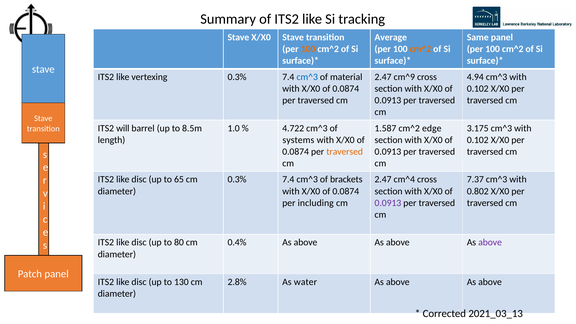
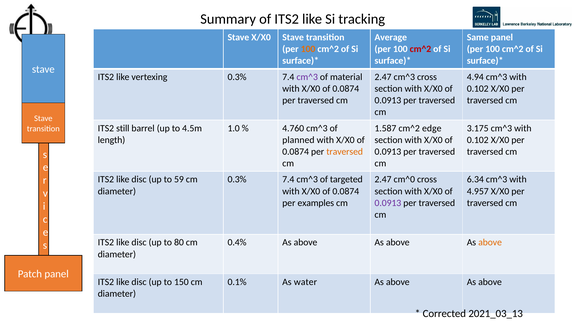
cm^2 colour: orange -> red (420, 49)
cm^3 colour: blue -> purple (307, 77)
2.47 cm^9: cm^9 -> cm^3 (404, 77)
will: will -> still (123, 128)
8.5m: 8.5m -> 4.5m (192, 128)
4.722: 4.722 -> 4.760 (293, 128)
systems: systems -> planned (298, 140)
65: 65 -> 59 (179, 179)
brackets: brackets -> targeted (346, 179)
cm^4: cm^4 -> cm^0 (404, 179)
7.37: 7.37 -> 6.34 (475, 179)
0.802: 0.802 -> 4.957 (478, 191)
including: including -> examples (316, 203)
above colour: purple -> orange (490, 242)
130: 130 -> 150 (181, 282)
2.8%: 2.8% -> 0.1% (237, 282)
